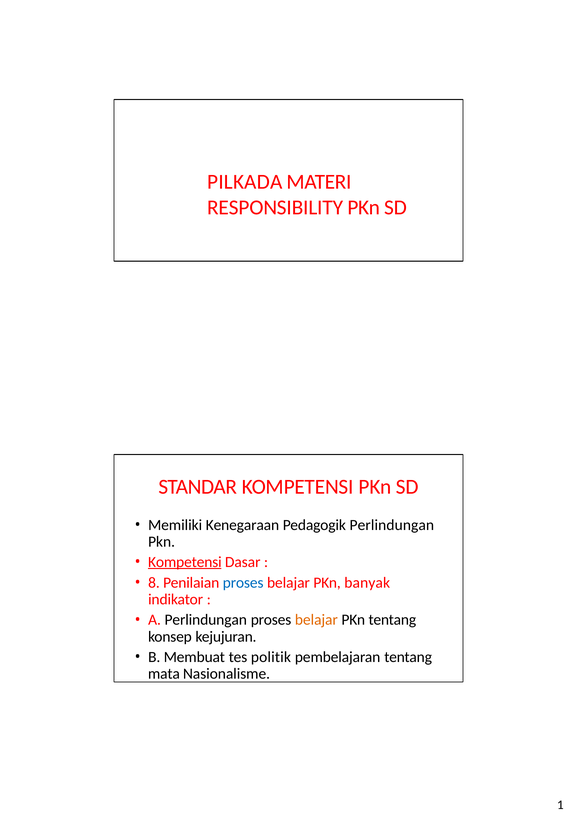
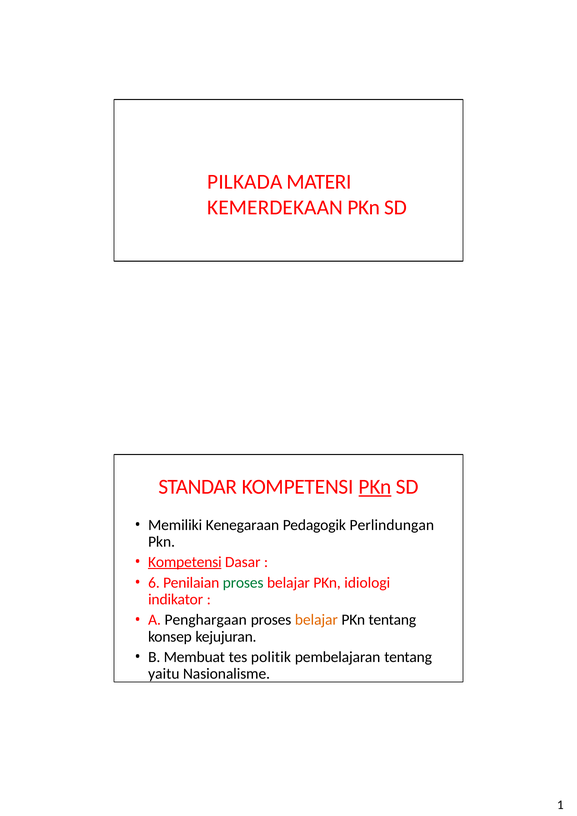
RESPONSIBILITY: RESPONSIBILITY -> KEMERDEKAAN (275, 208)
PKn underline: none -> present (375, 487)
8: 8 -> 6 (154, 583)
proses colour: blue -> green (243, 583)
banyak: banyak -> idiologi (367, 583)
A Perlindungan: Perlindungan -> Penghargaan (206, 620)
mata: mata -> yaitu (164, 674)
